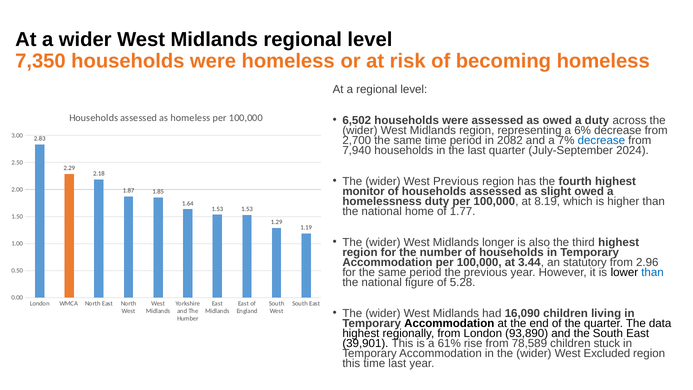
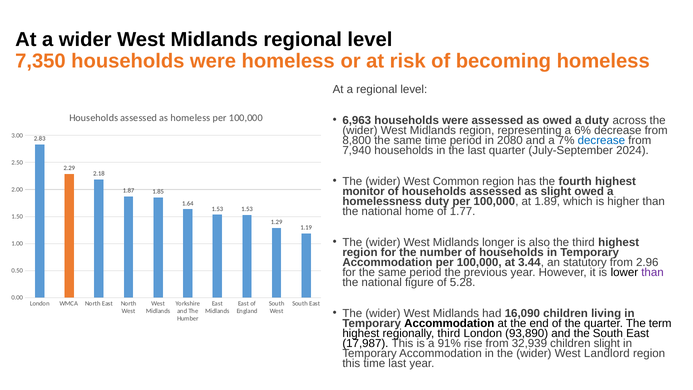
6,502: 6,502 -> 6,963 (357, 120)
2,700: 2,700 -> 8,800 (357, 140)
2082: 2082 -> 2080 (510, 140)
West Previous: Previous -> Common (456, 181)
8.19: 8.19 -> 1.89 (547, 201)
than colour: blue -> purple (653, 272)
data: data -> term (660, 323)
regionally from: from -> third (449, 333)
39,901: 39,901 -> 17,987 (365, 343)
61%: 61% -> 91% (449, 343)
78,589: 78,589 -> 32,939 (529, 343)
children stuck: stuck -> slight (607, 343)
Excluded: Excluded -> Landlord (607, 353)
